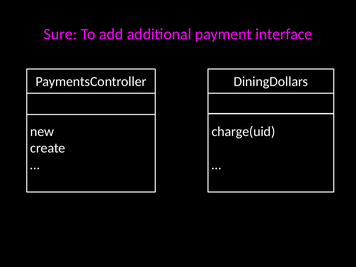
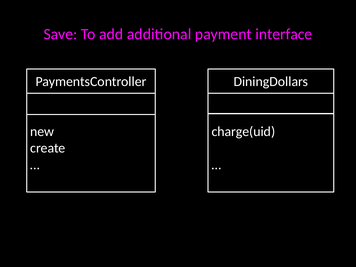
Sure: Sure -> Save (60, 34)
